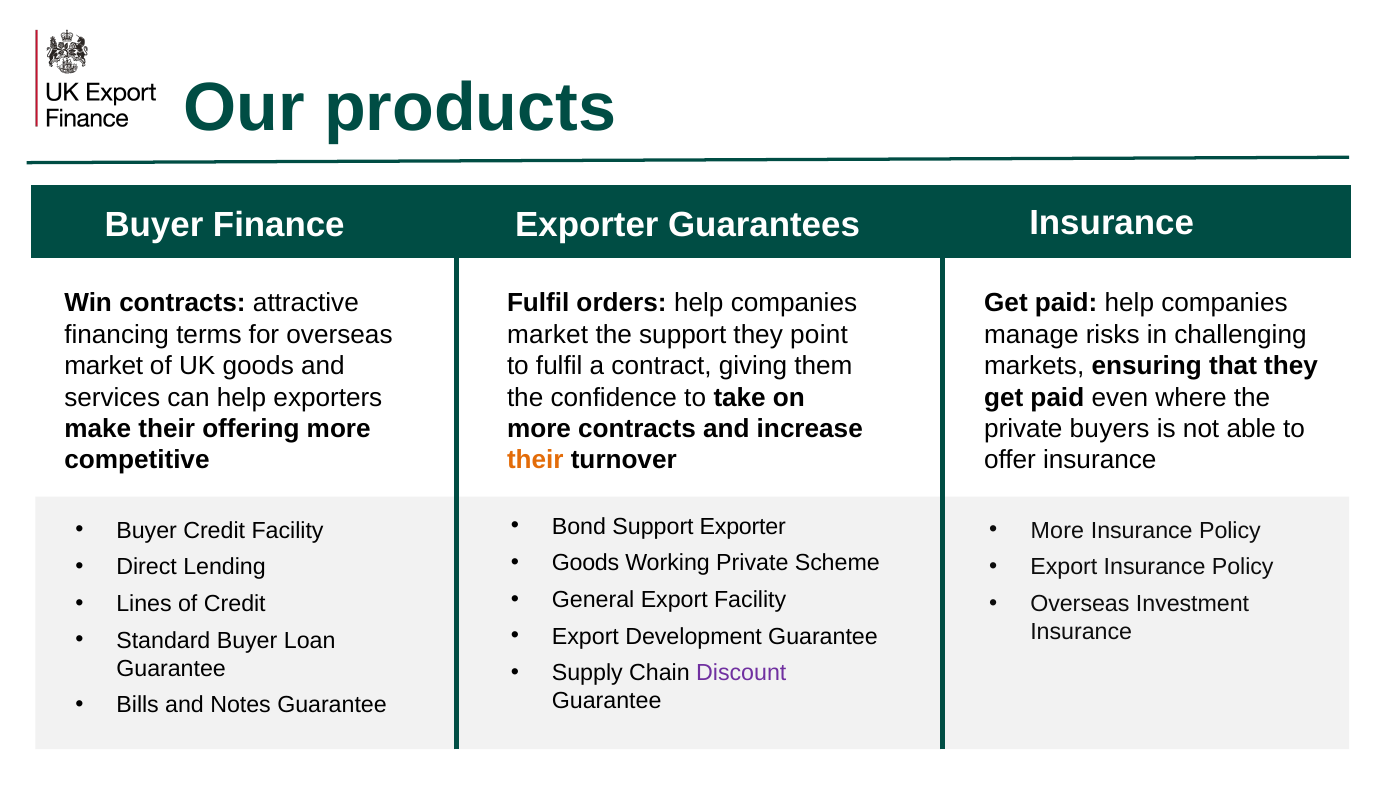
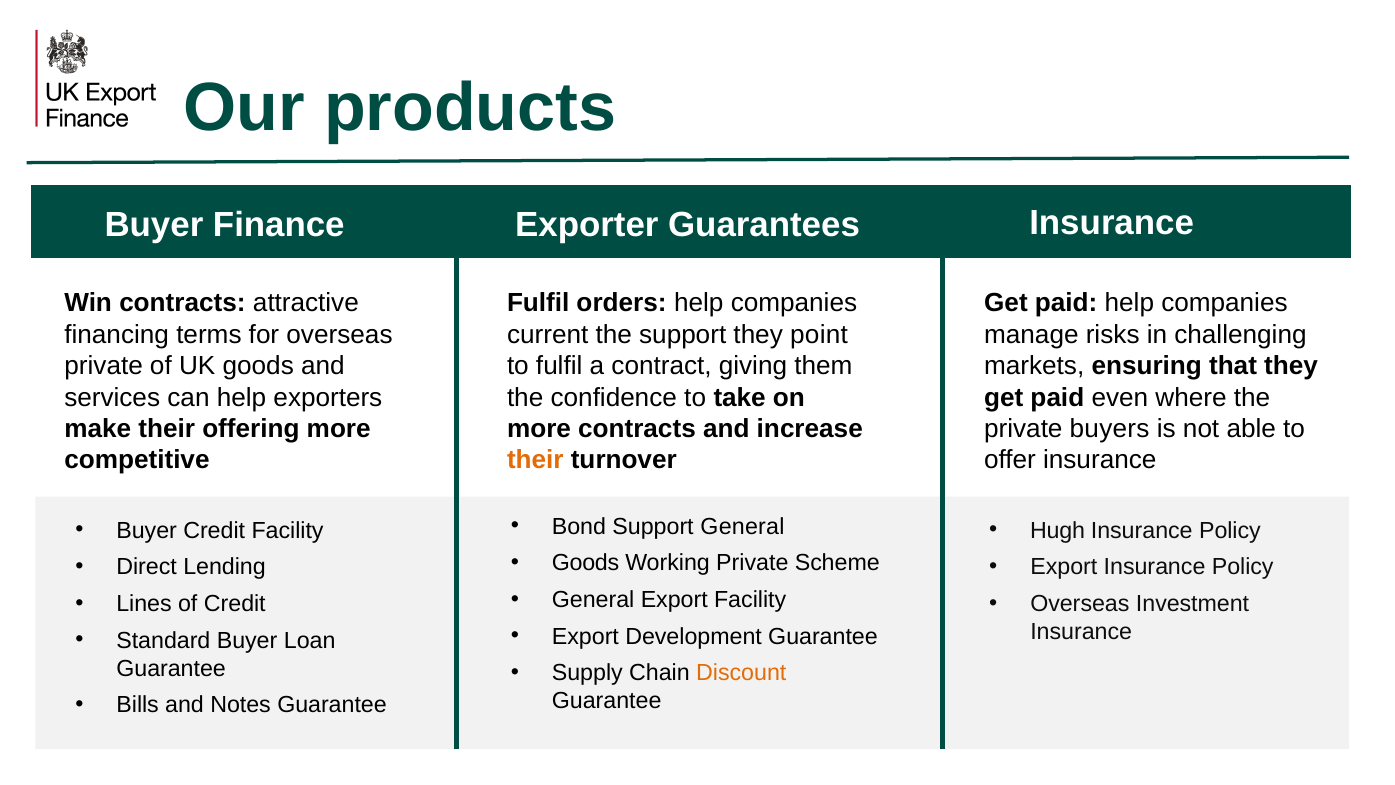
market: market -> current (548, 335)
market: market -> private (104, 366)
Support Exporter: Exporter -> General (742, 526)
More: More -> Hugh (1058, 530)
Discount colour: purple -> orange (741, 673)
